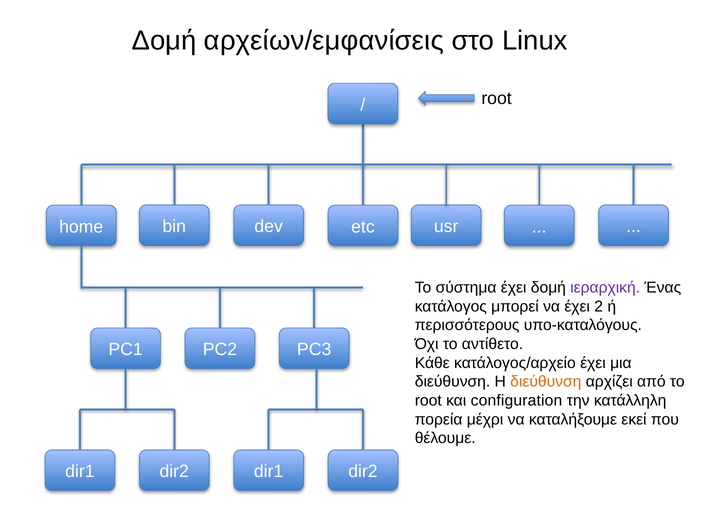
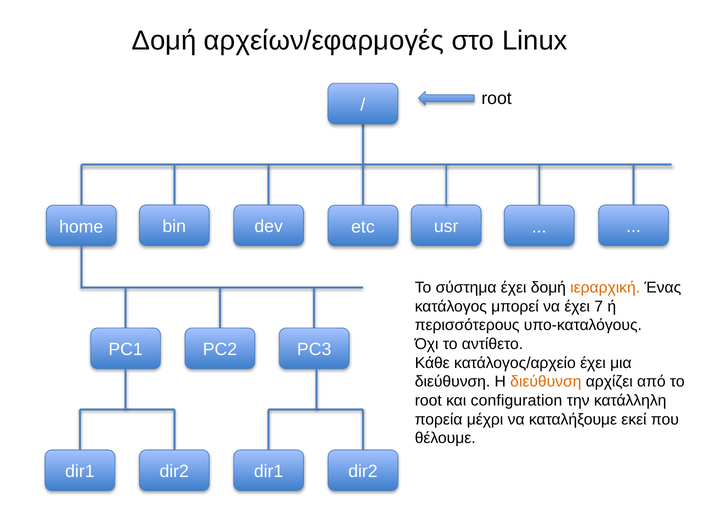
αρχείων/εμφανίσεις: αρχείων/εμφανίσεις -> αρχείων/εφαρμογές (324, 41)
ιεραρχική colour: purple -> orange (605, 288)
2: 2 -> 7 (599, 306)
